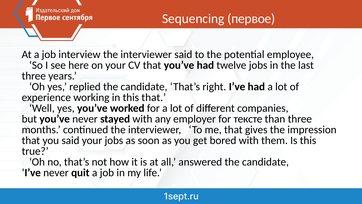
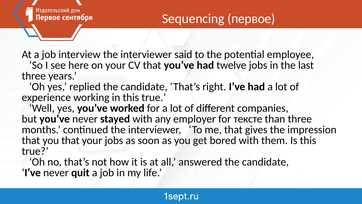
in this that: that -> true (154, 97)
you said: said -> that (70, 140)
